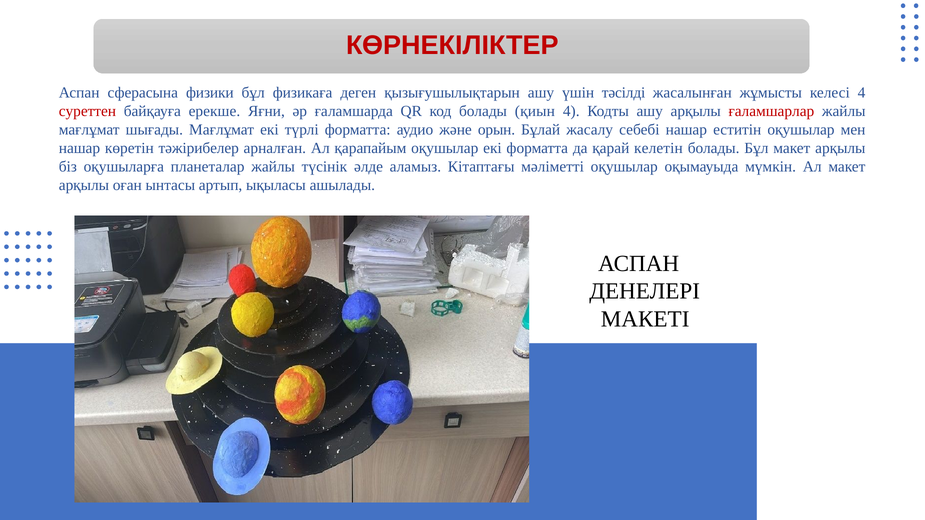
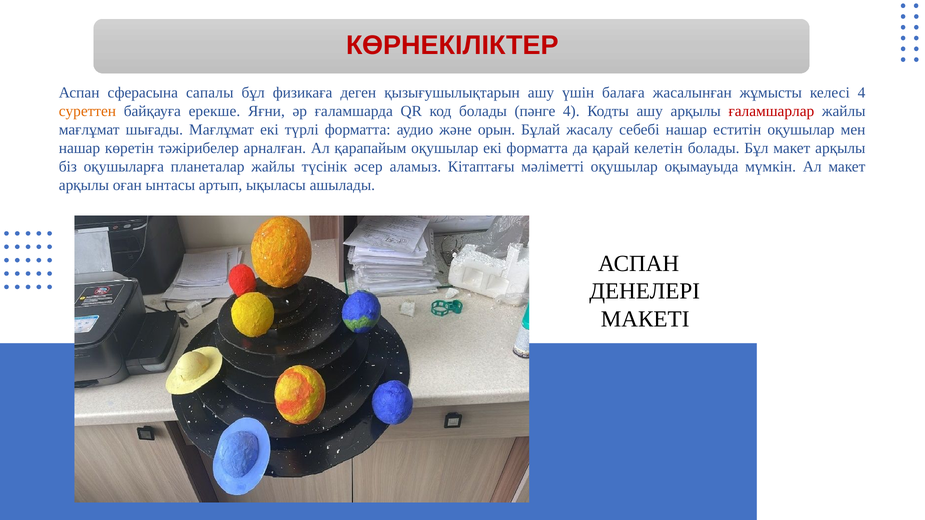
физики: физики -> сапалы (210, 93)
тәсілді: тәсілді -> балаға (623, 93)
суреттен colour: red -> orange (87, 111)
қиын: қиын -> пәнге (535, 111)
әлде: әлде -> әсер (368, 167)
